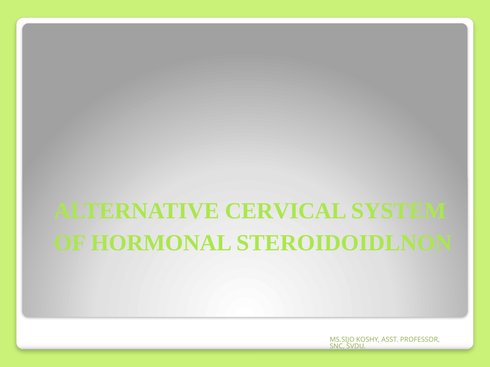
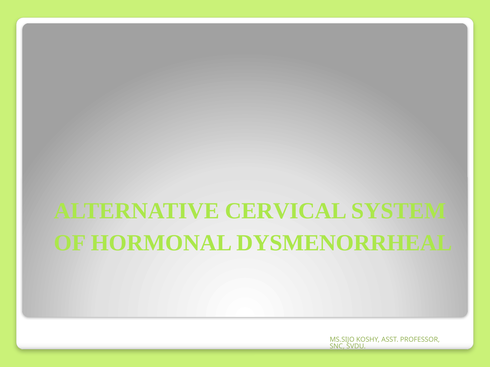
STEROIDOIDLNON: STEROIDOIDLNON -> DYSMENORRHEAL (344, 243)
